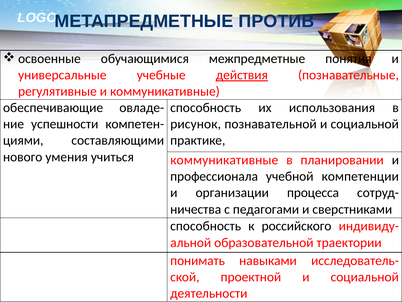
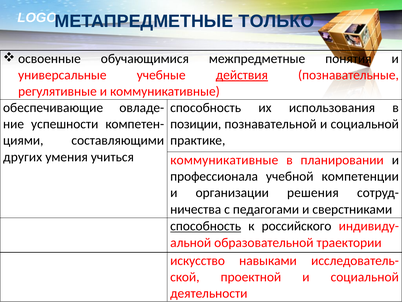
ПРОТИВ: ПРОТИВ -> ТОЛЬКО (276, 21)
рисунок: рисунок -> позиции (196, 124)
нового: нового -> других (23, 157)
процесса: процесса -> решения (313, 193)
способность underline: none -> present (206, 226)
понимать: понимать -> искусство (198, 260)
